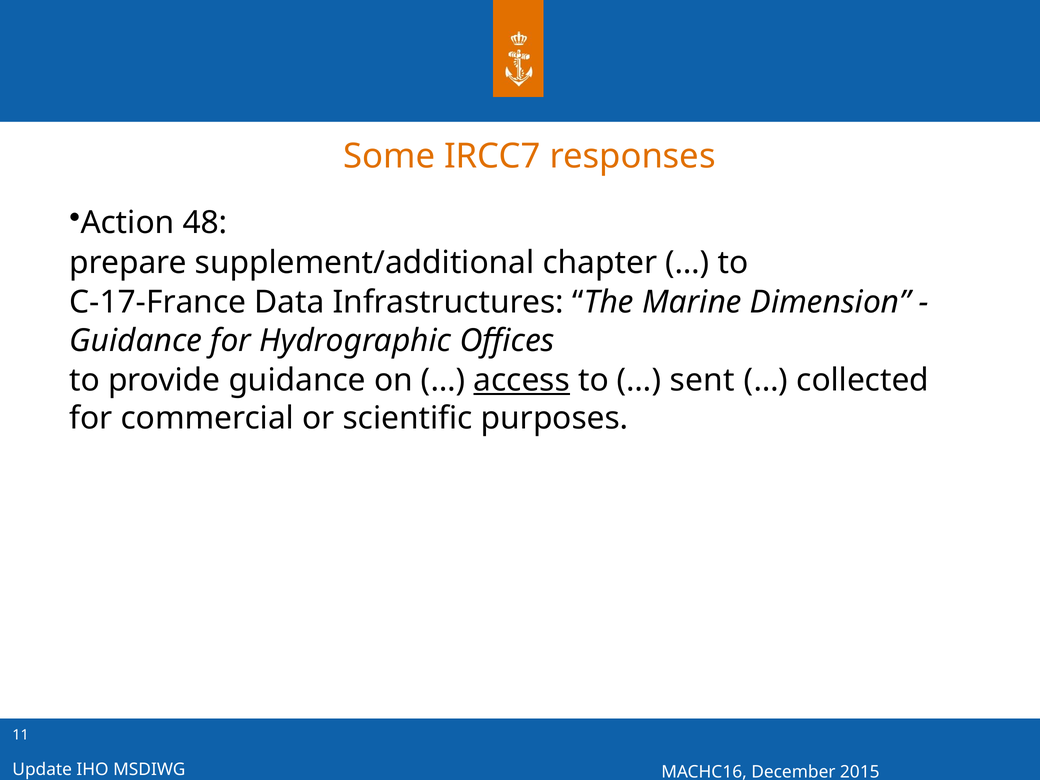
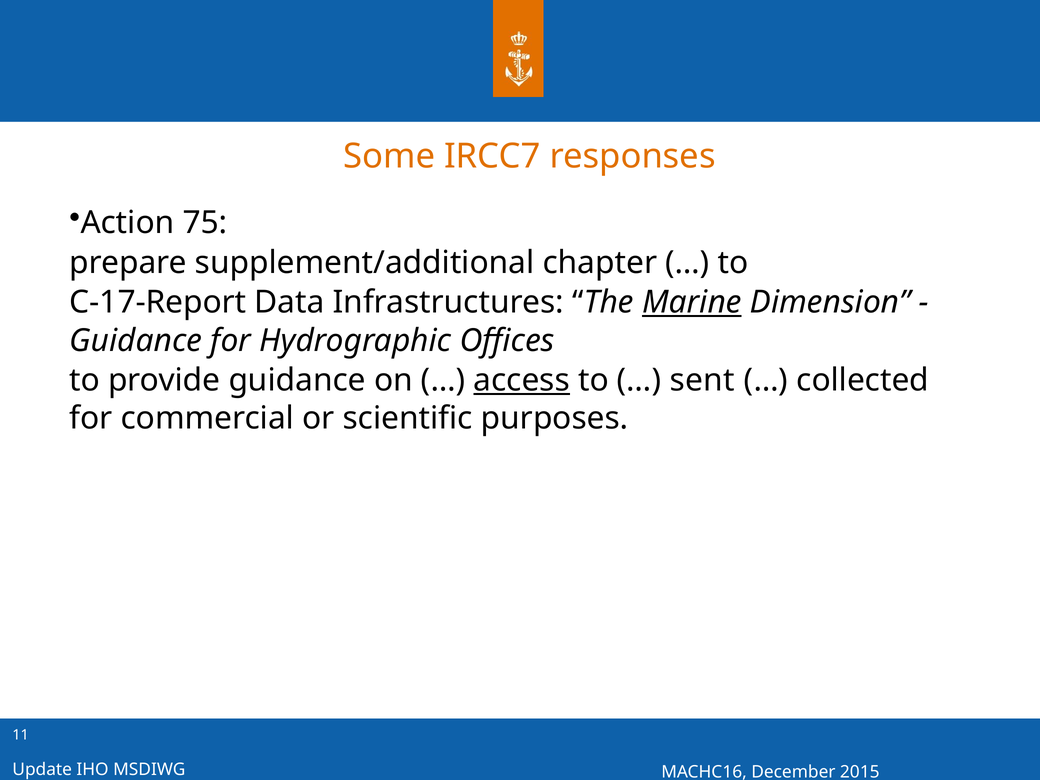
48: 48 -> 75 (205, 223)
C-17-France: C-17-France -> C-17-Report (158, 302)
Marine underline: none -> present (692, 302)
